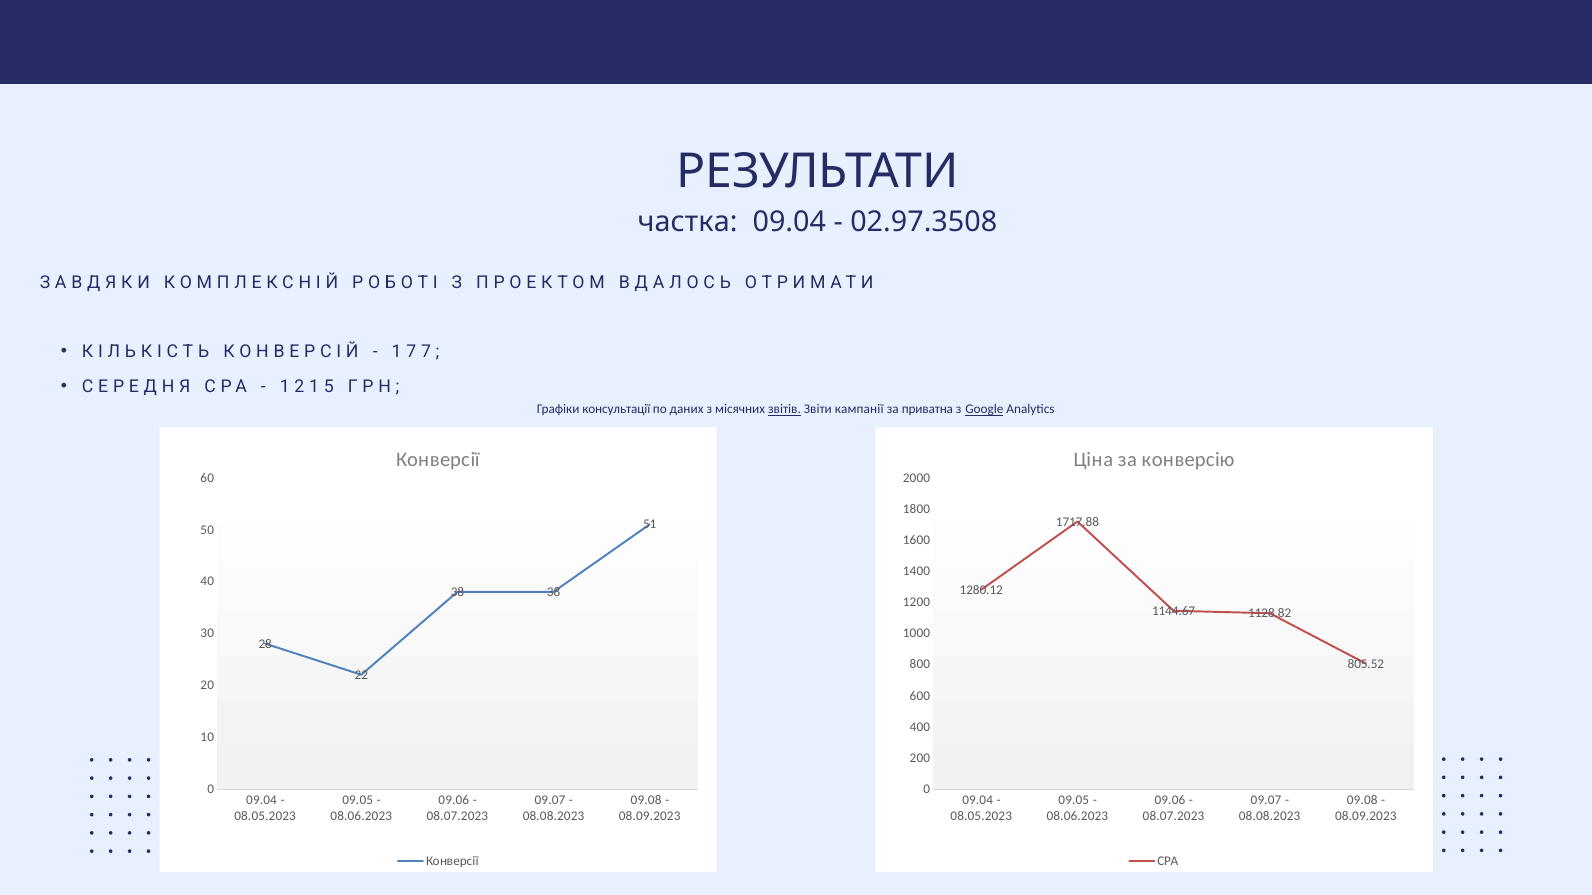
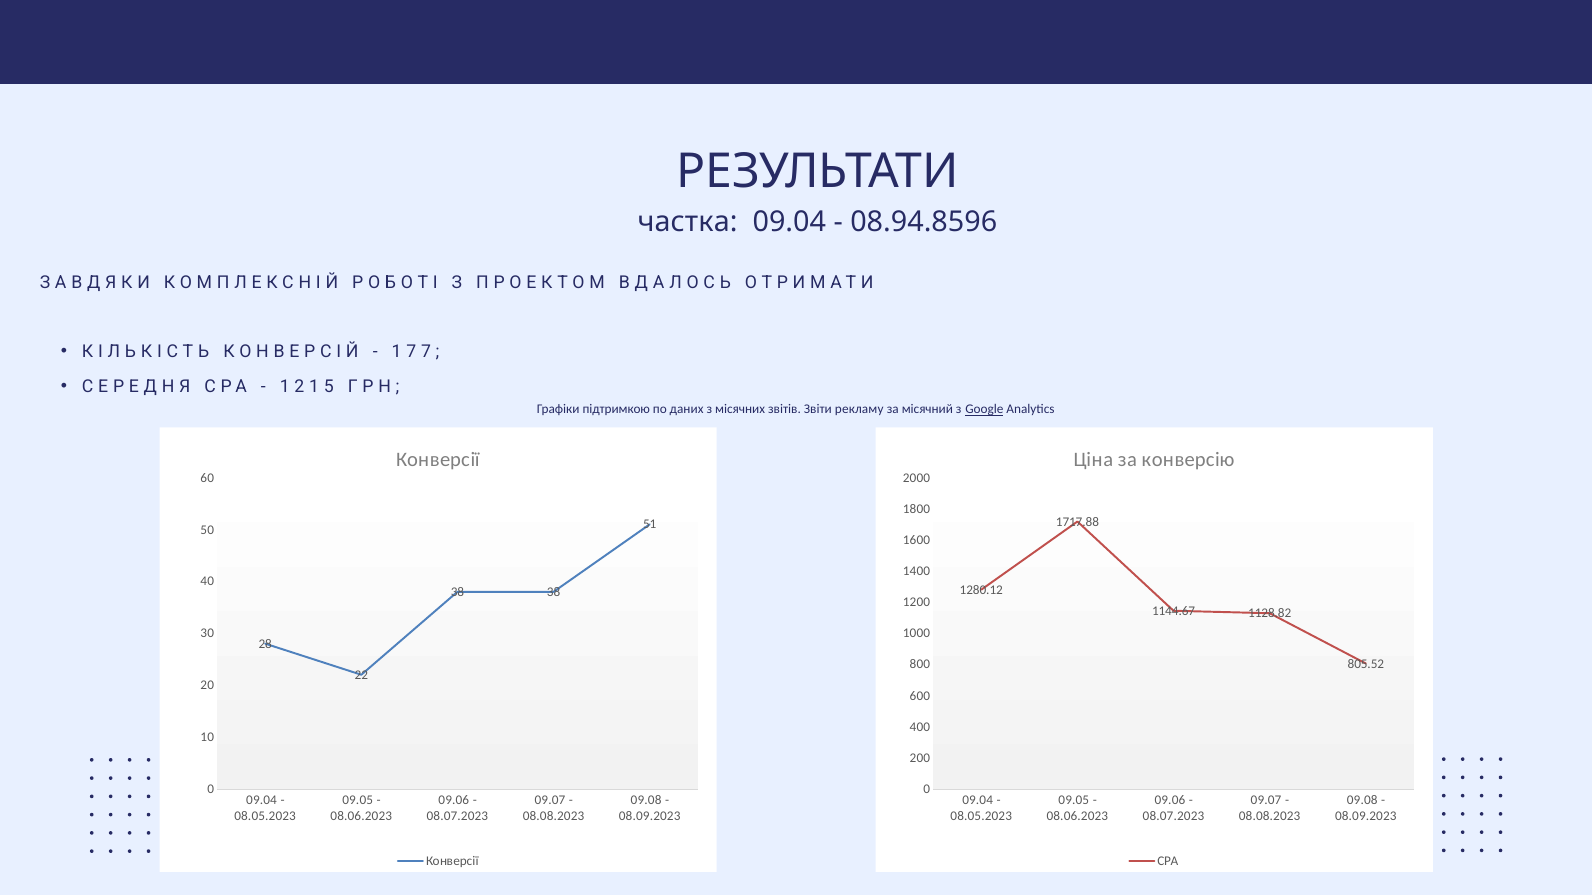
02.97.3508: 02.97.3508 -> 08.94.8596 (924, 222)
консультації: консультації -> підтримкою (616, 410)
звітів underline: present -> none (785, 410)
кампанії: кампанії -> рекламу (859, 410)
приватна: приватна -> місячний (927, 410)
